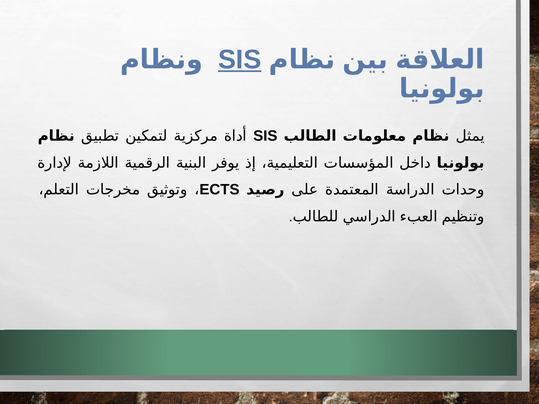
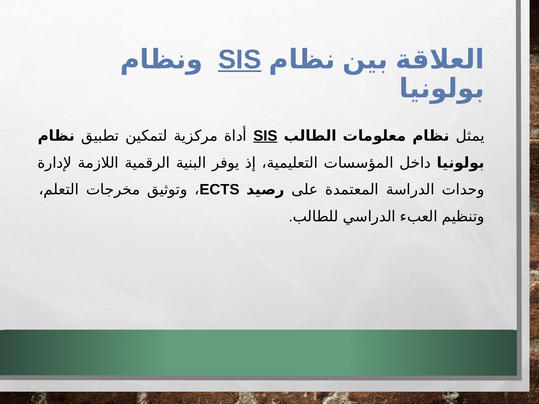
SIS underline: none -> present (265, 136)
